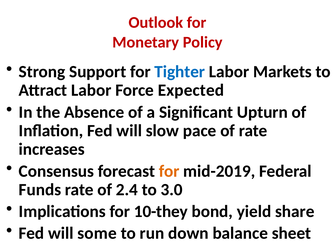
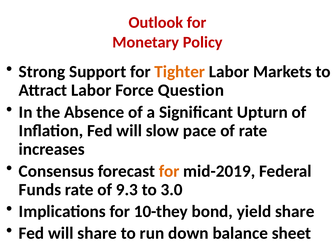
Tighter colour: blue -> orange (180, 72)
Expected: Expected -> Question (191, 90)
2.4: 2.4 -> 9.3 (127, 190)
will some: some -> share (97, 234)
